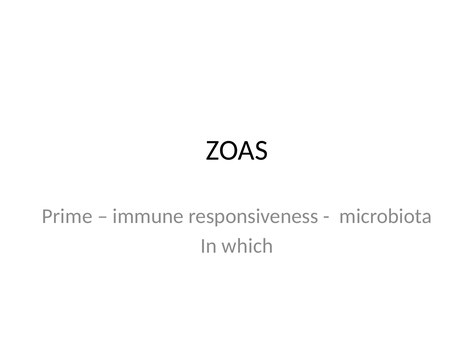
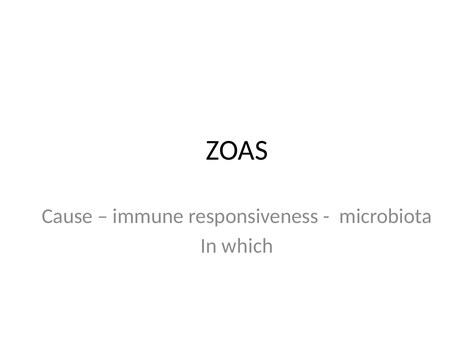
Prime: Prime -> Cause (67, 217)
